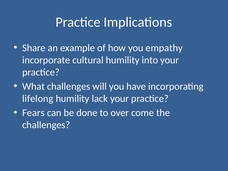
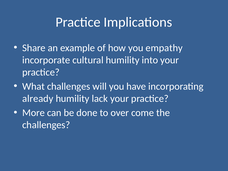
lifelong: lifelong -> already (38, 99)
Fears: Fears -> More (33, 113)
